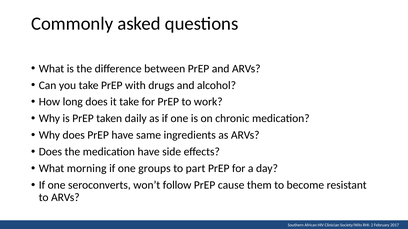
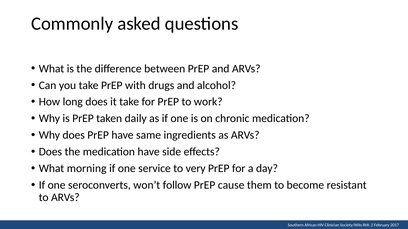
groups: groups -> service (155, 169)
part: part -> very (196, 169)
